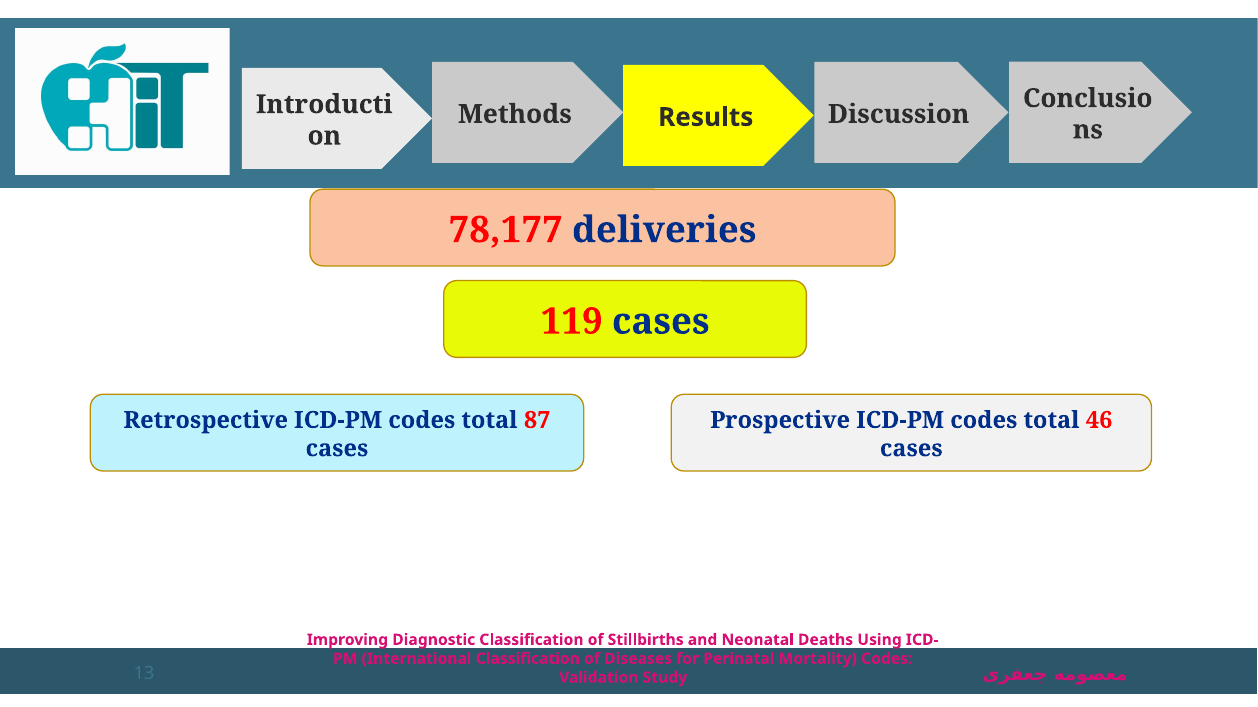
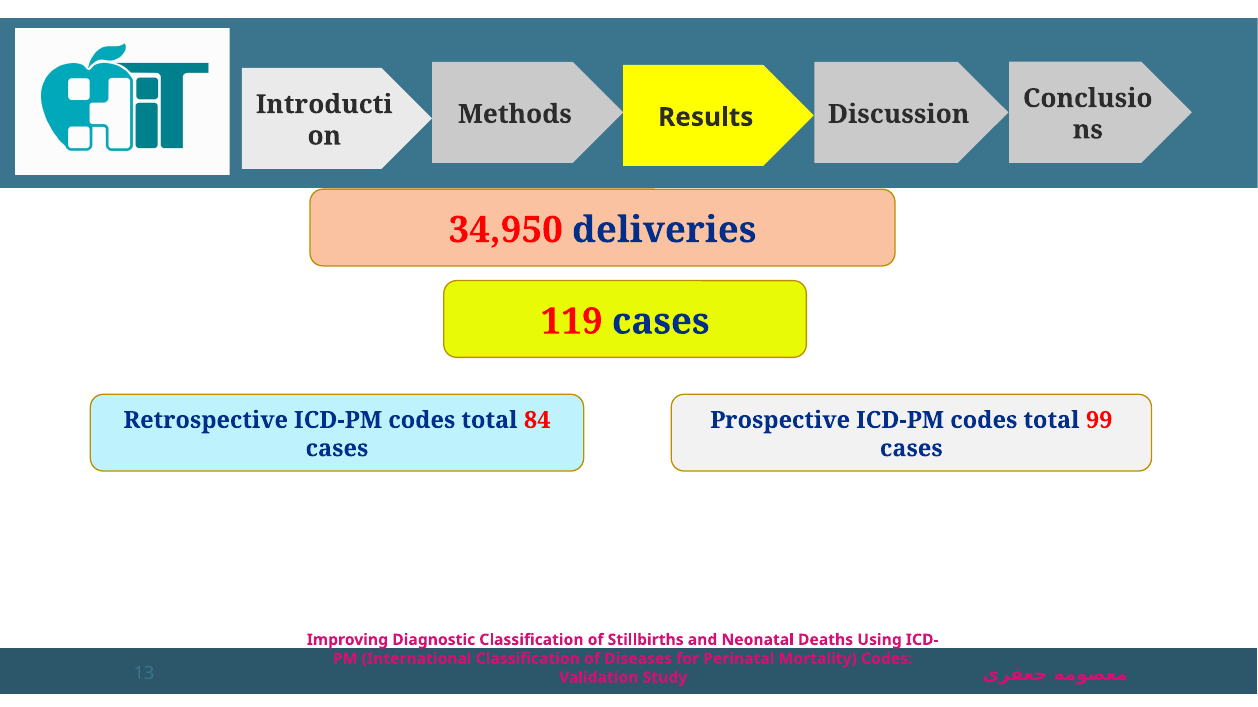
78,177: 78,177 -> 34,950 (506, 230)
87: 87 -> 84 (537, 421)
46: 46 -> 99 (1099, 421)
